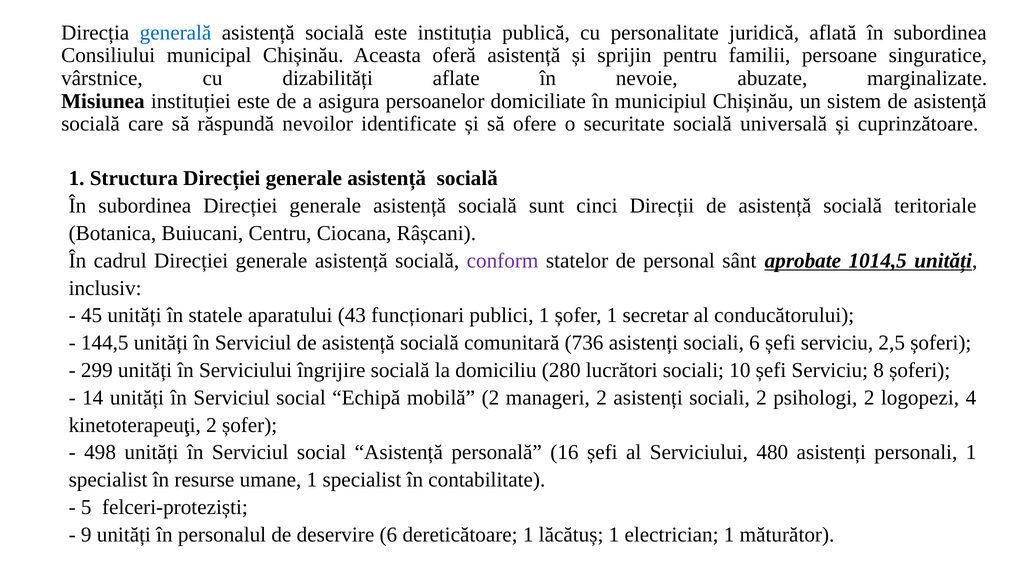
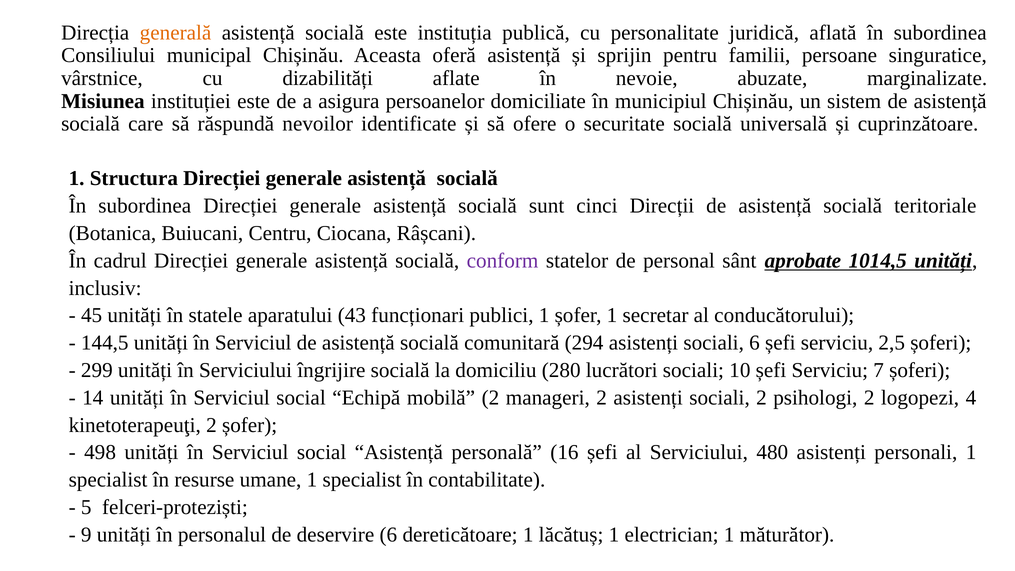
generală colour: blue -> orange (176, 33)
736: 736 -> 294 (584, 343)
8: 8 -> 7 (879, 370)
